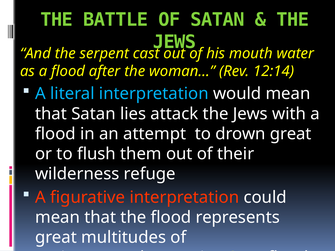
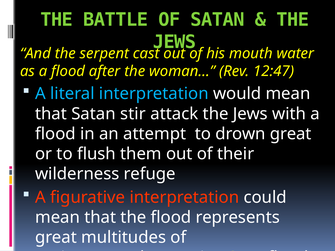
12:14: 12:14 -> 12:47 (274, 71)
lies: lies -> stir (133, 114)
